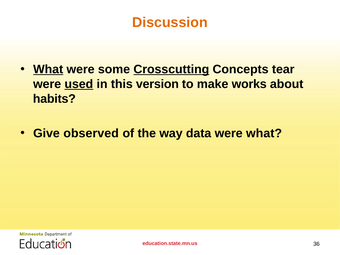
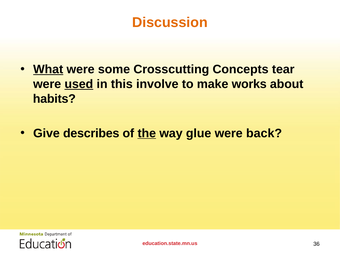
Crosscutting underline: present -> none (171, 69)
version: version -> involve (157, 84)
observed: observed -> describes (91, 133)
the underline: none -> present (147, 133)
data: data -> glue (199, 133)
were what: what -> back (264, 133)
